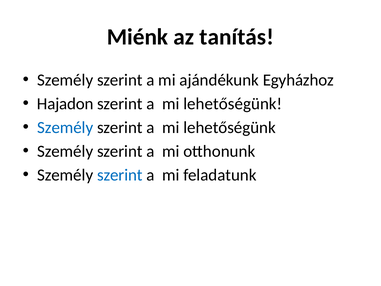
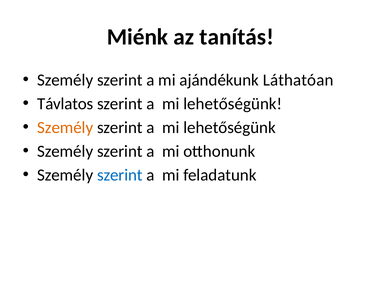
Egyházhoz: Egyházhoz -> Láthatóan (298, 80)
Hajadon: Hajadon -> Távlatos (65, 104)
Személy colour: blue -> orange (65, 127)
